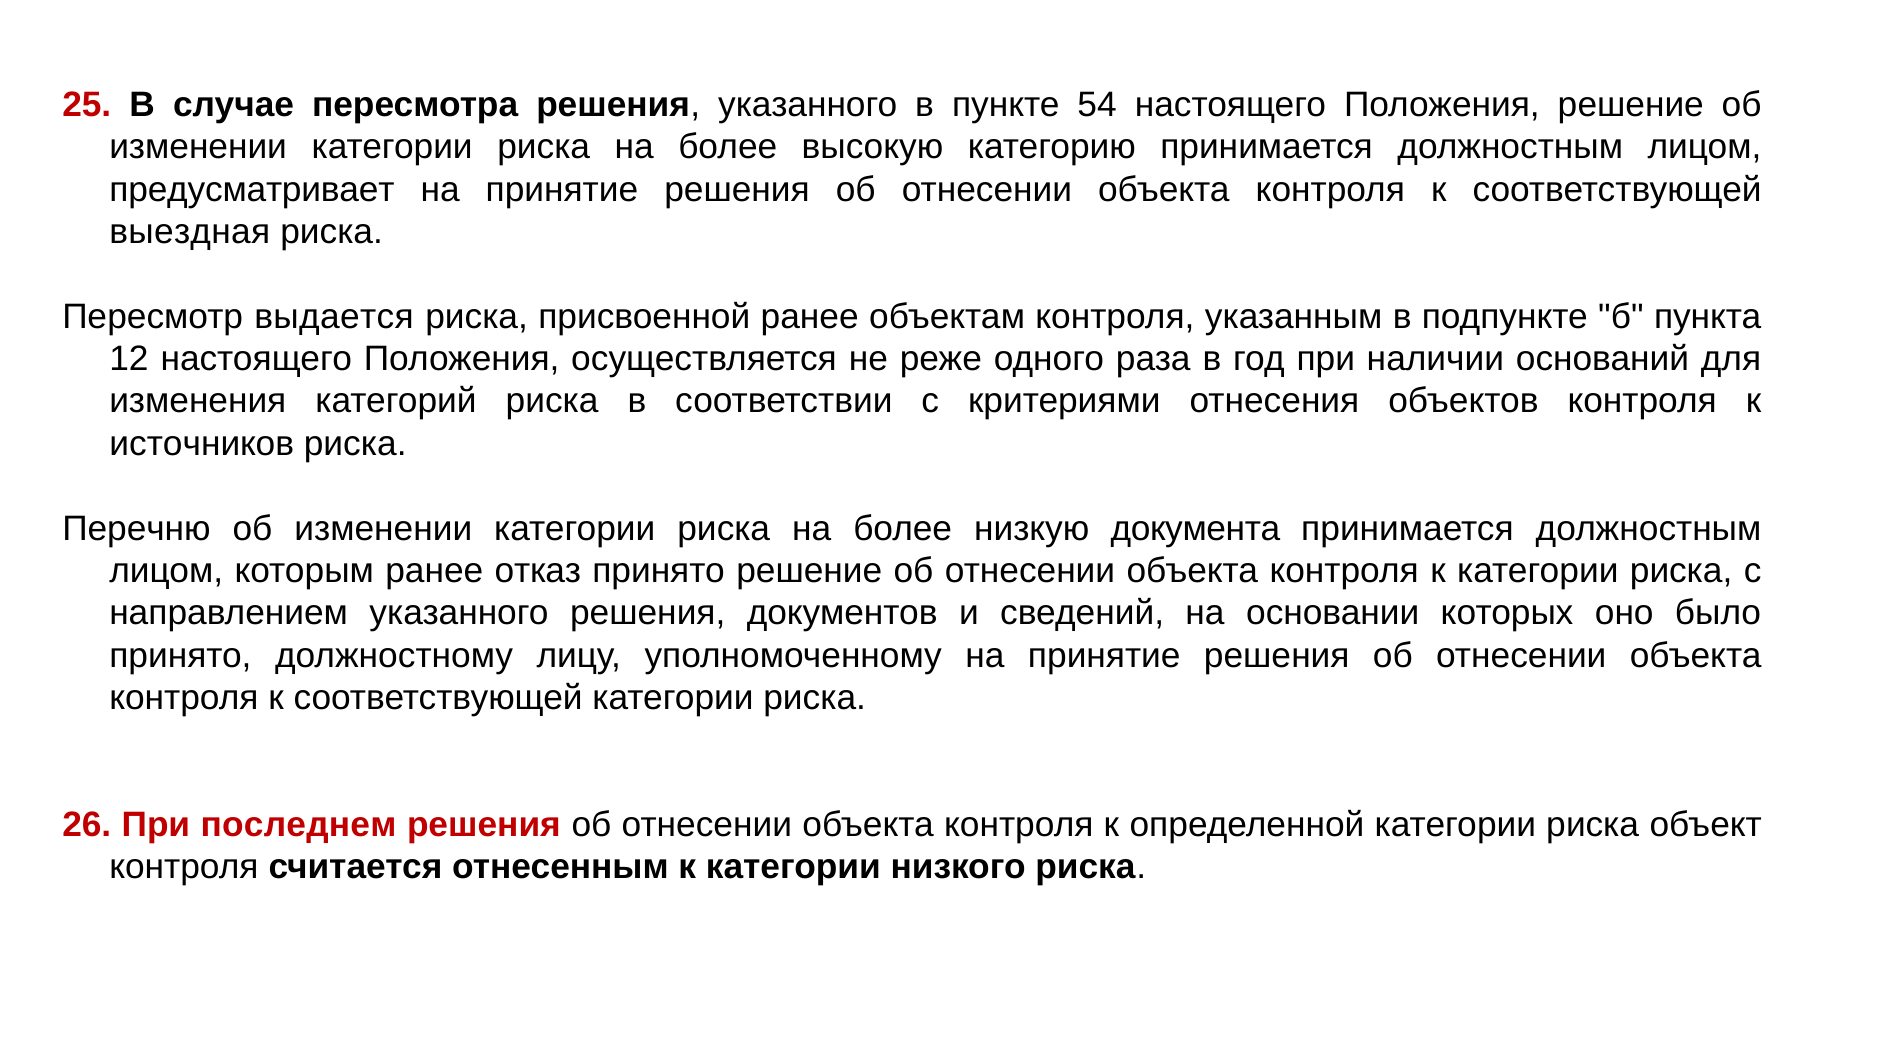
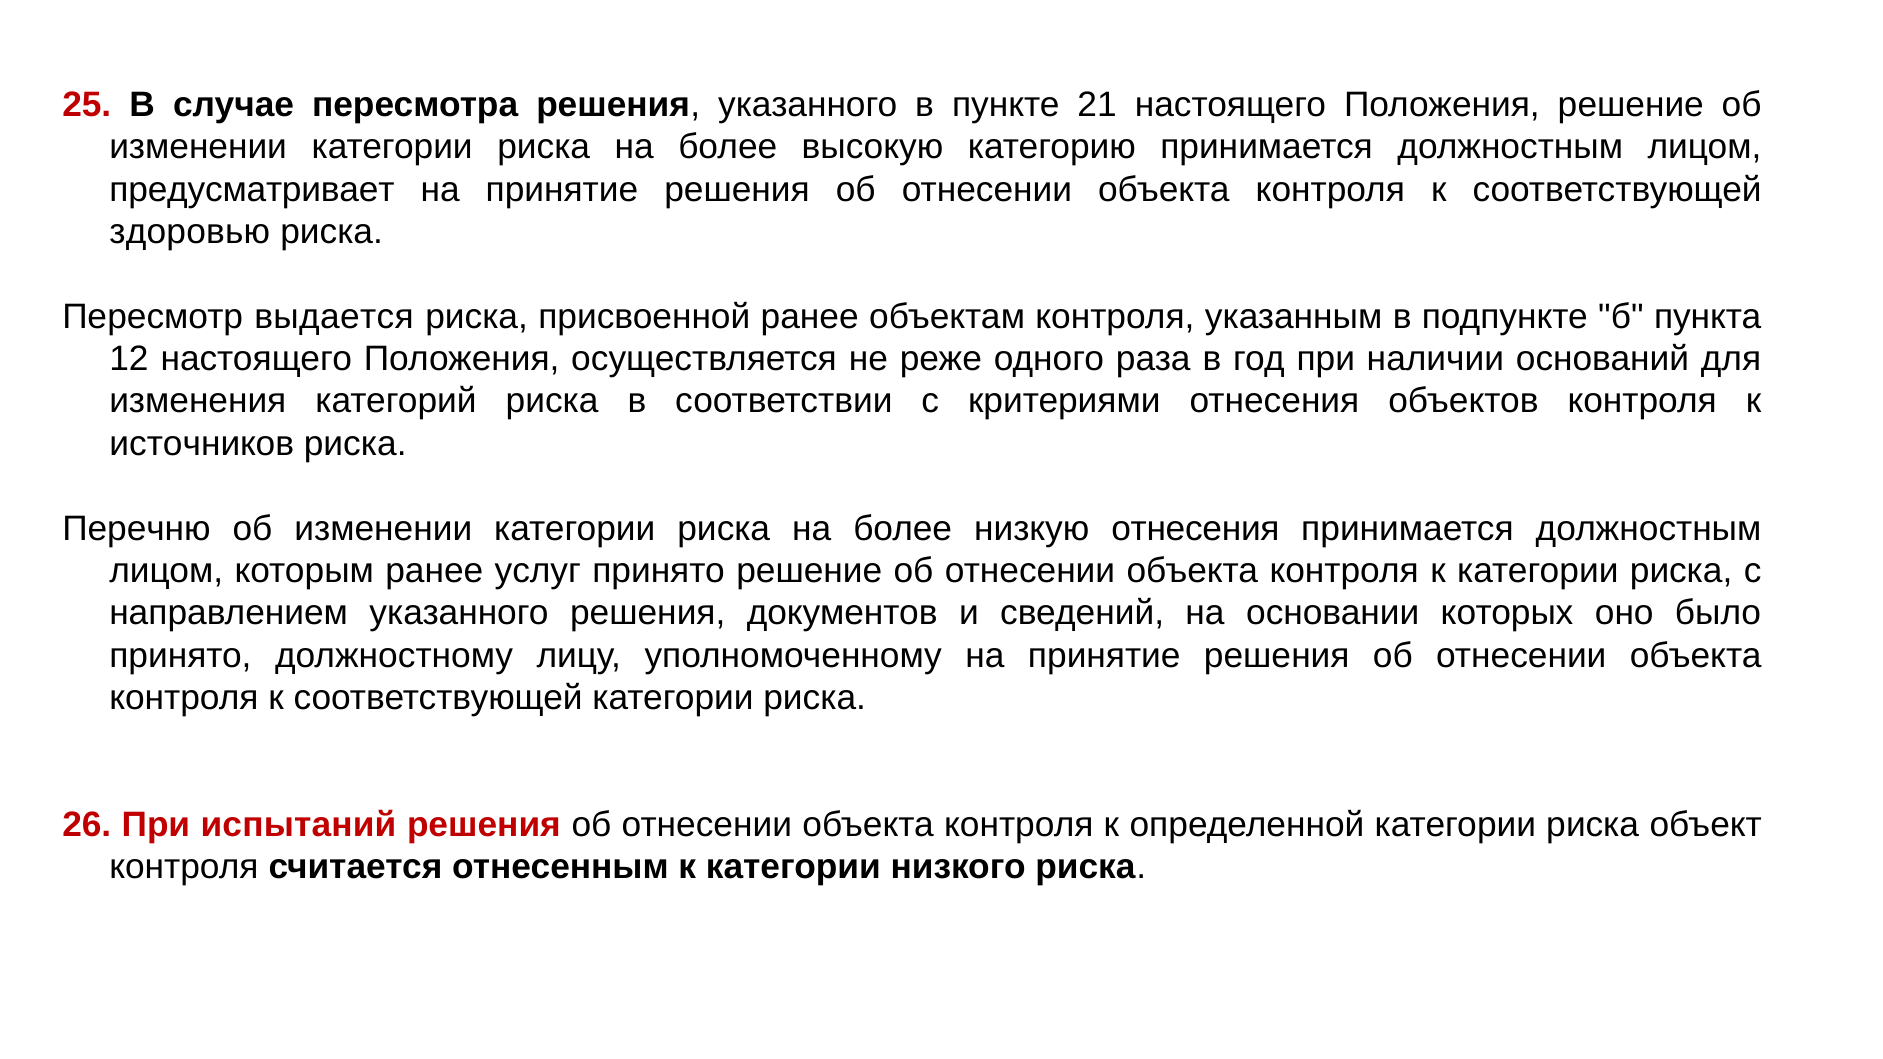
54: 54 -> 21 (1097, 105)
выездная: выездная -> здоровью (190, 232)
низкую документа: документа -> отнесения (1195, 528)
отказ: отказ -> услуг (538, 571)
последнем: последнем -> испытаний (299, 825)
